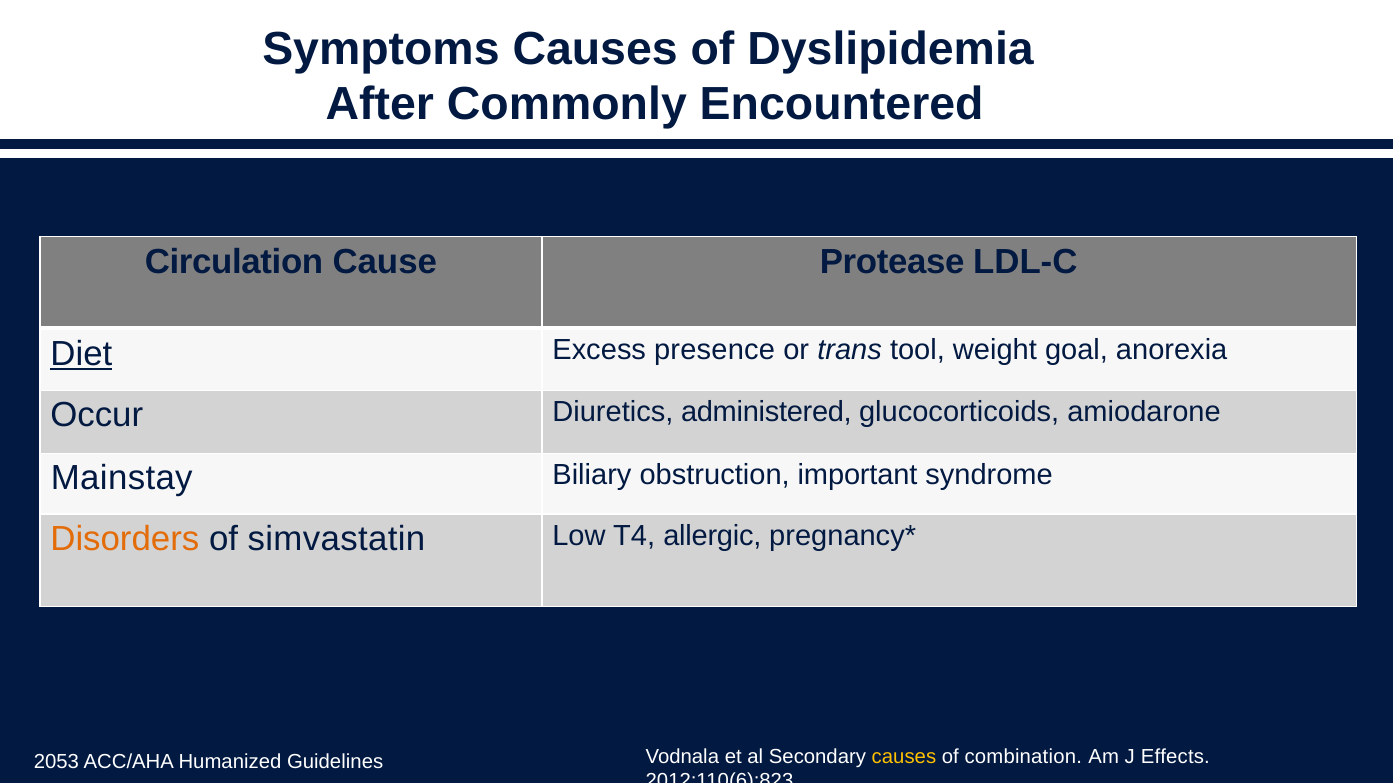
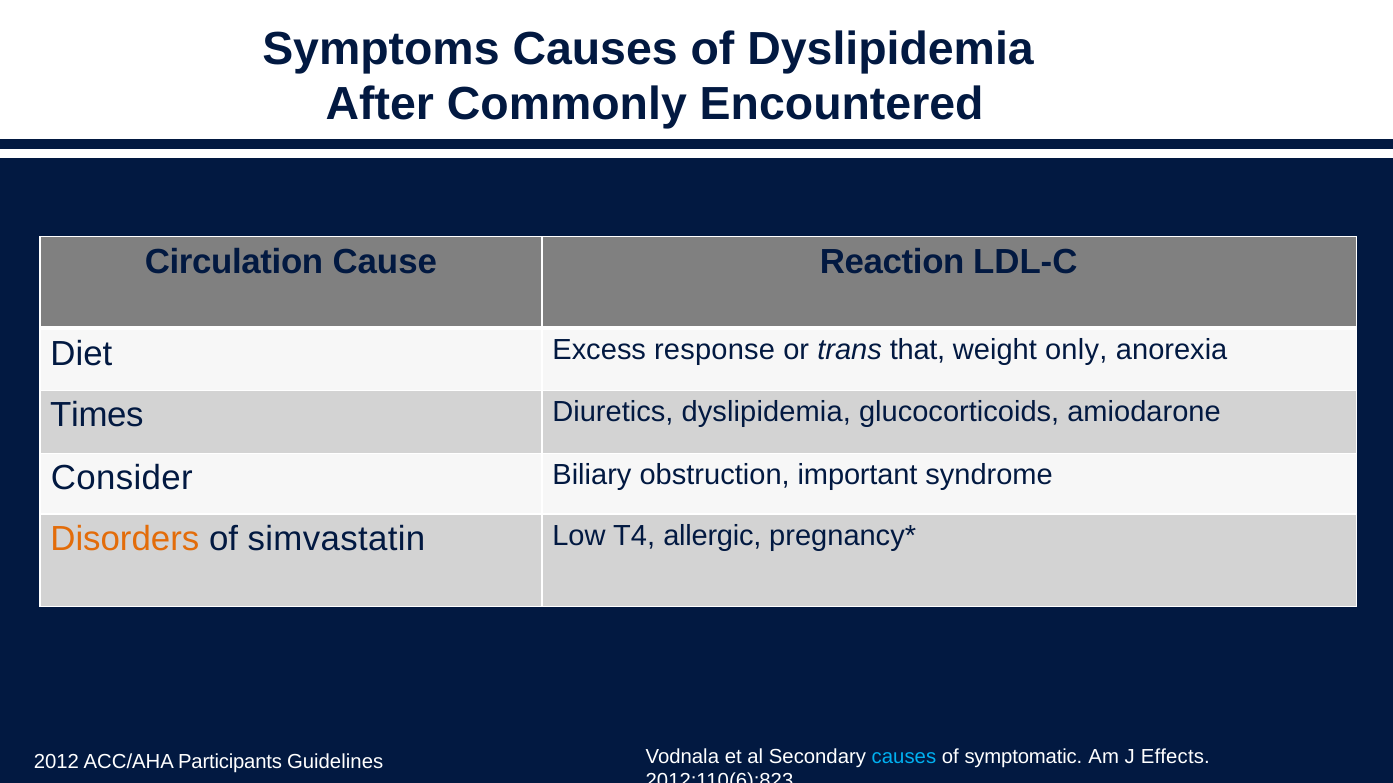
Protease: Protease -> Reaction (892, 262)
Diet underline: present -> none (81, 354)
presence: presence -> response (715, 351)
tool: tool -> that (918, 351)
goal: goal -> only (1076, 351)
Occur: Occur -> Times (97, 416)
Diuretics administered: administered -> dyslipidemia (766, 412)
Mainstay: Mainstay -> Consider (122, 479)
causes colour: yellow -> light blue (904, 757)
combination: combination -> symptomatic (1023, 757)
2053: 2053 -> 2012 (56, 763)
Humanized: Humanized -> Participants (230, 763)
